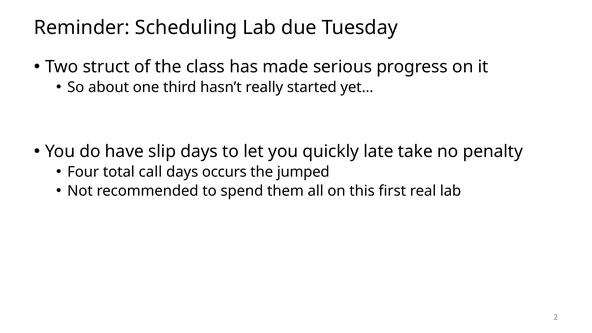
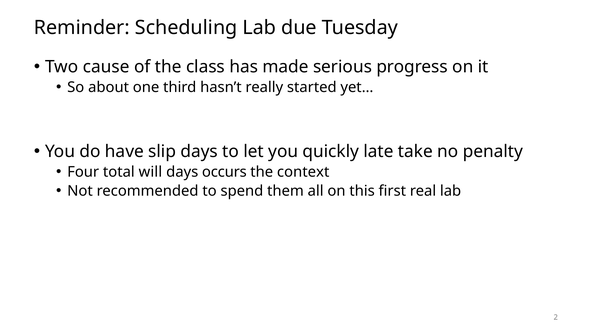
struct: struct -> cause (106, 67)
call: call -> will (150, 172)
jumped: jumped -> context (303, 172)
